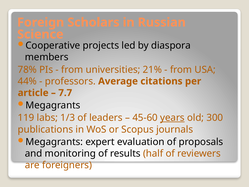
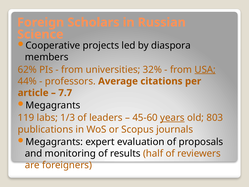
78%: 78% -> 62% (27, 70)
21%: 21% -> 32% (152, 70)
USA underline: none -> present (205, 70)
300: 300 -> 803 (215, 118)
